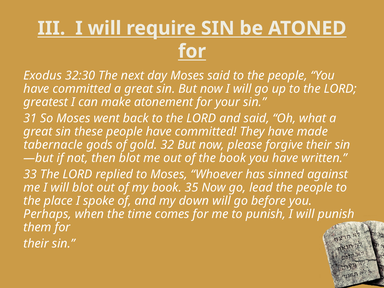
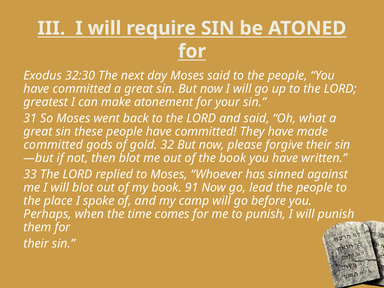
tabernacle: tabernacle -> committed (53, 145)
35: 35 -> 91 (192, 188)
down: down -> camp (194, 201)
